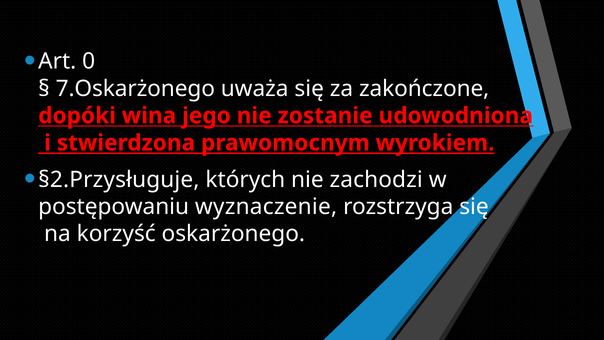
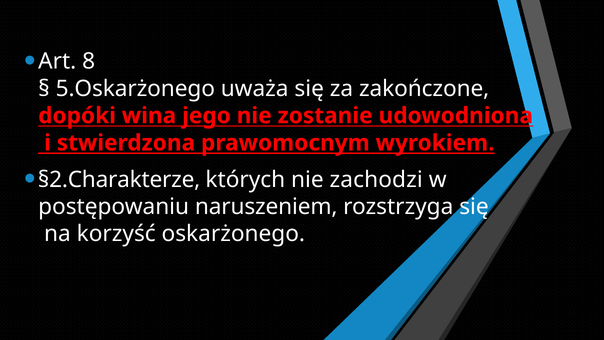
0: 0 -> 8 (89, 61)
7.Oskarżonego: 7.Oskarżonego -> 5.Oskarżonego (135, 88)
§2.Przysługuje: §2.Przysługuje -> §2.Charakterze (119, 179)
wyznaczenie: wyznaczenie -> naruszeniem (266, 207)
